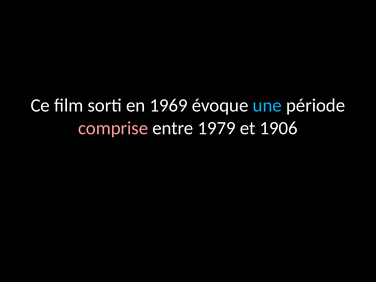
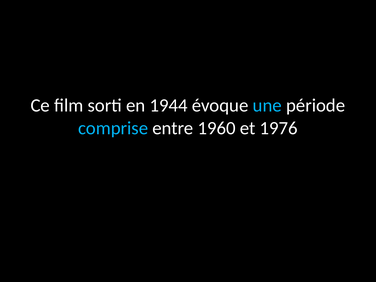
1969: 1969 -> 1944 (169, 106)
comprise colour: pink -> light blue (113, 128)
1979: 1979 -> 1960 (217, 128)
1906: 1906 -> 1976 (279, 128)
